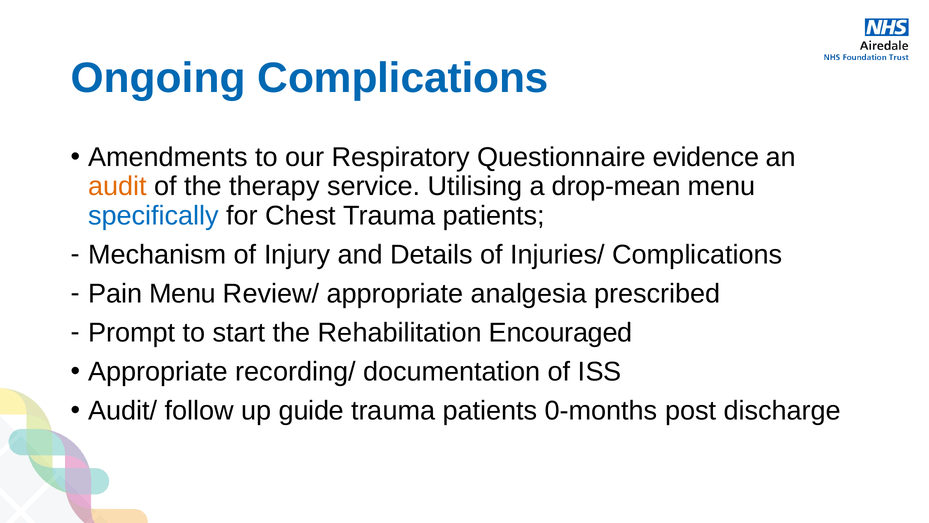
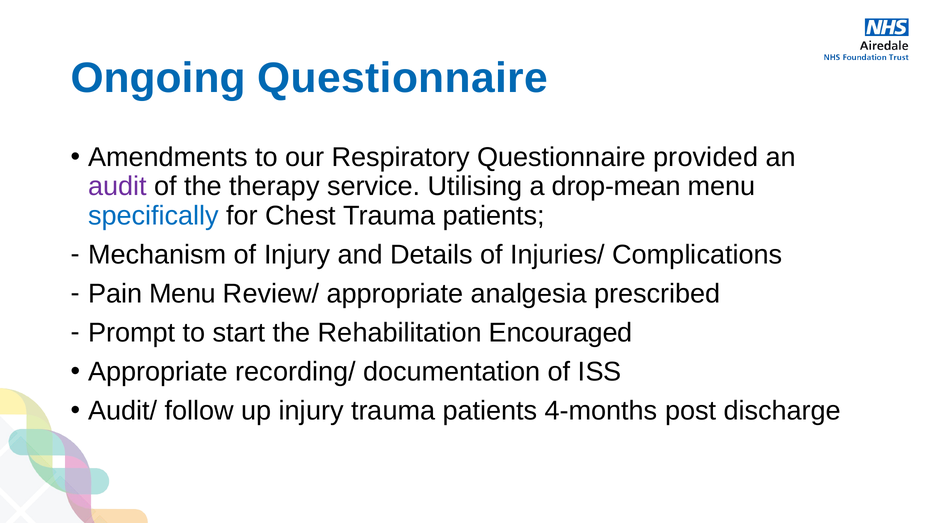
Ongoing Complications: Complications -> Questionnaire (403, 78)
evidence: evidence -> provided (706, 157)
audit colour: orange -> purple (118, 186)
up guide: guide -> injury (311, 410)
0-months: 0-months -> 4-months (601, 410)
